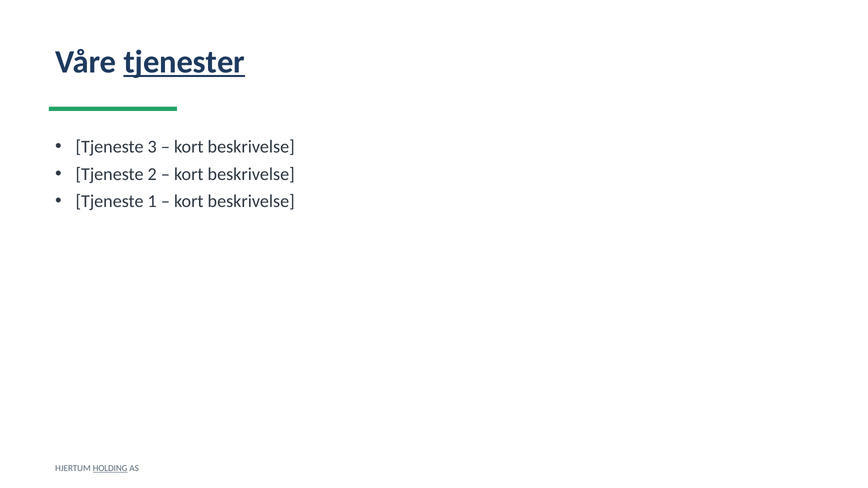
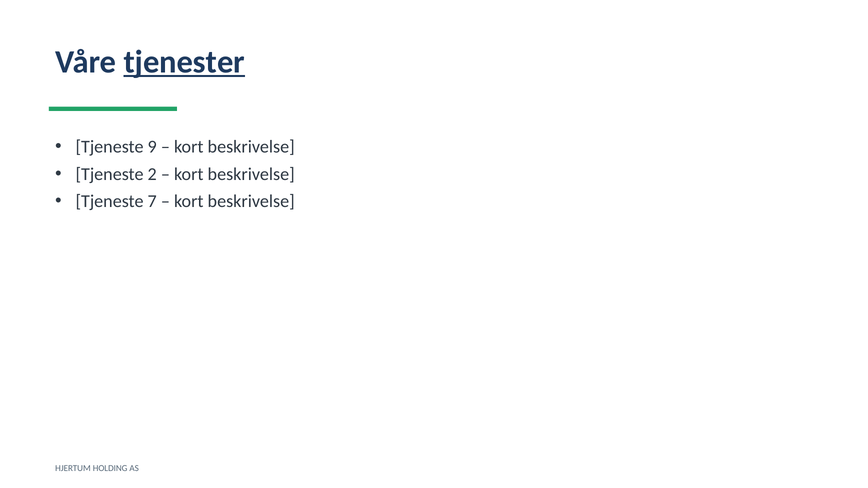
3: 3 -> 9 (152, 147)
1: 1 -> 7 (152, 201)
HOLDING underline: present -> none (110, 468)
